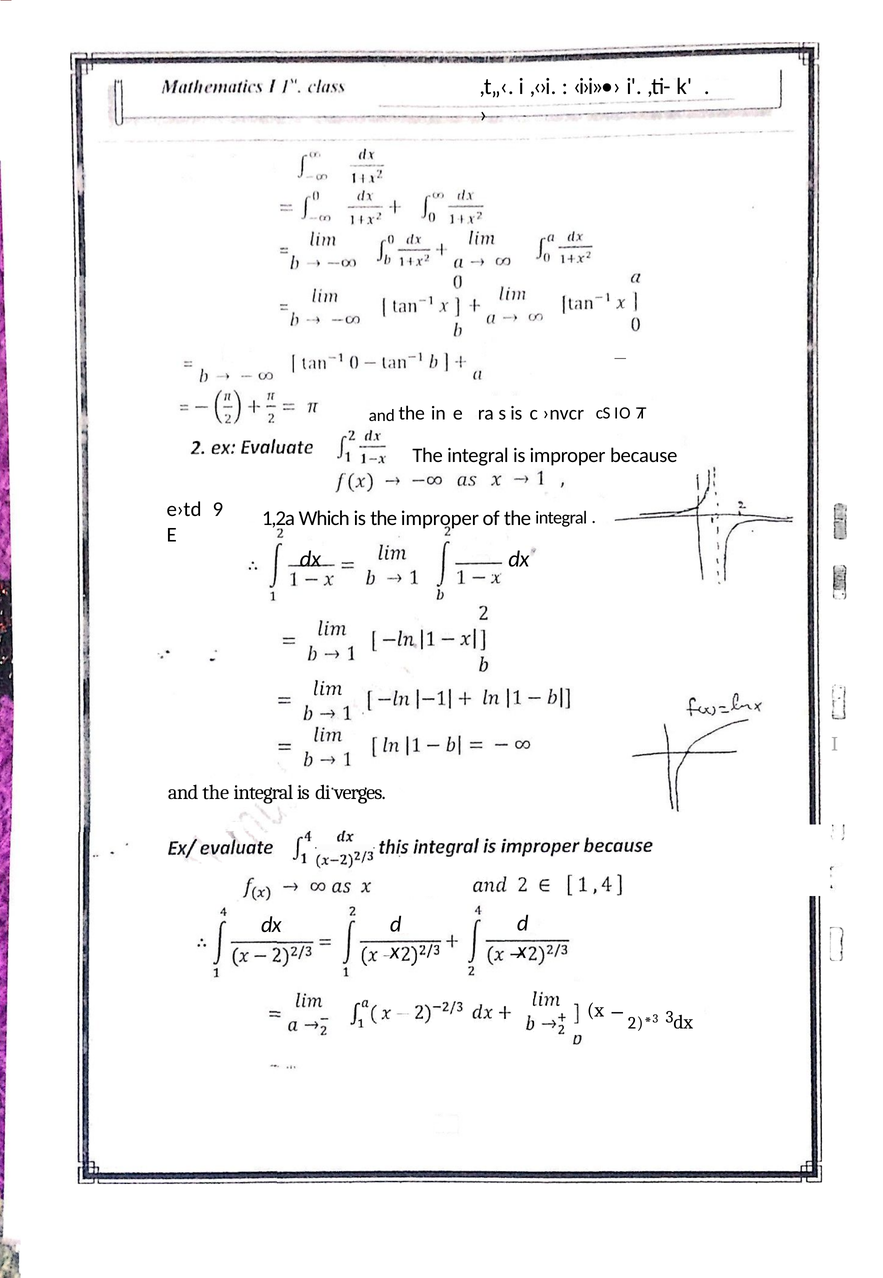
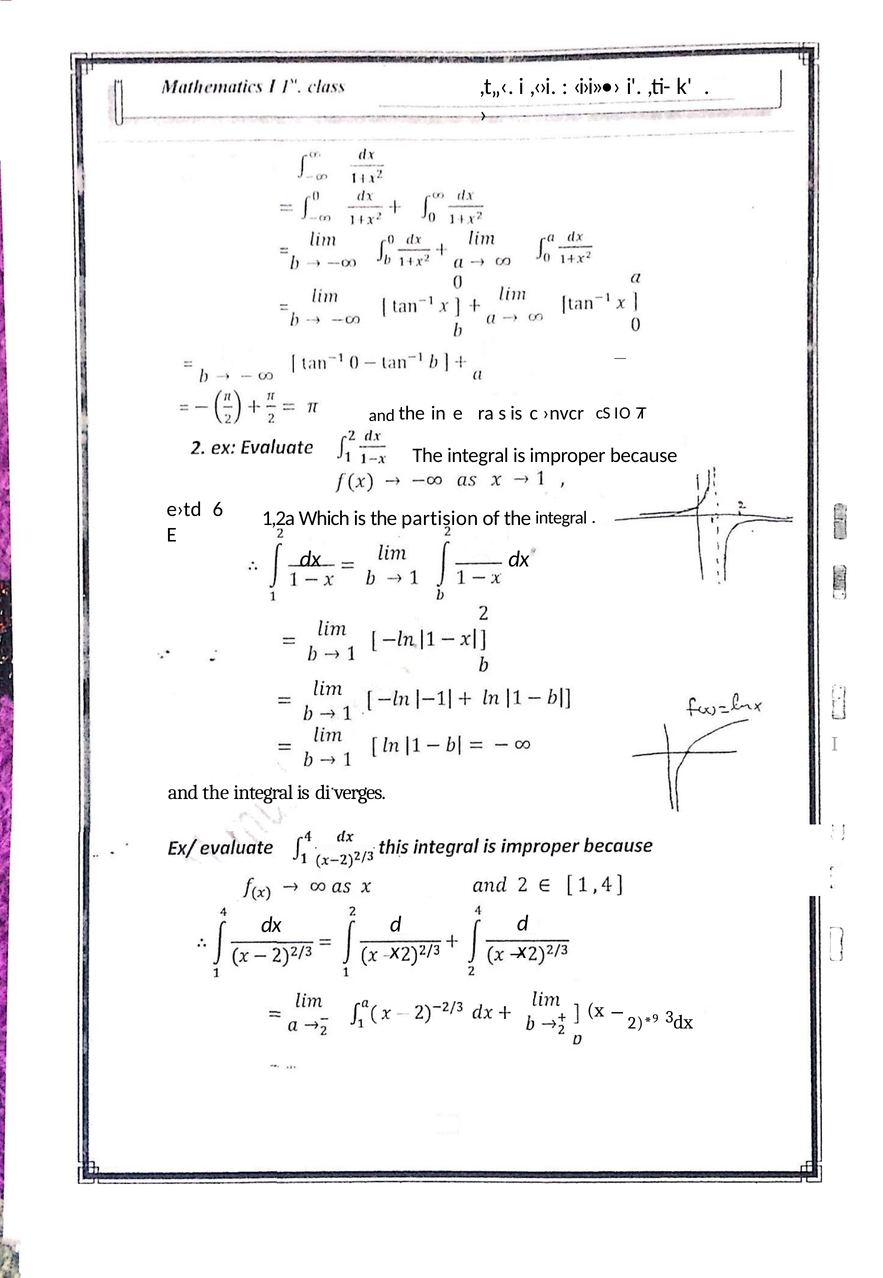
9: 9 -> 6 (218, 509)
the improper: improper -> partision (440, 518)
3: 3 -> 9 (655, 1018)
